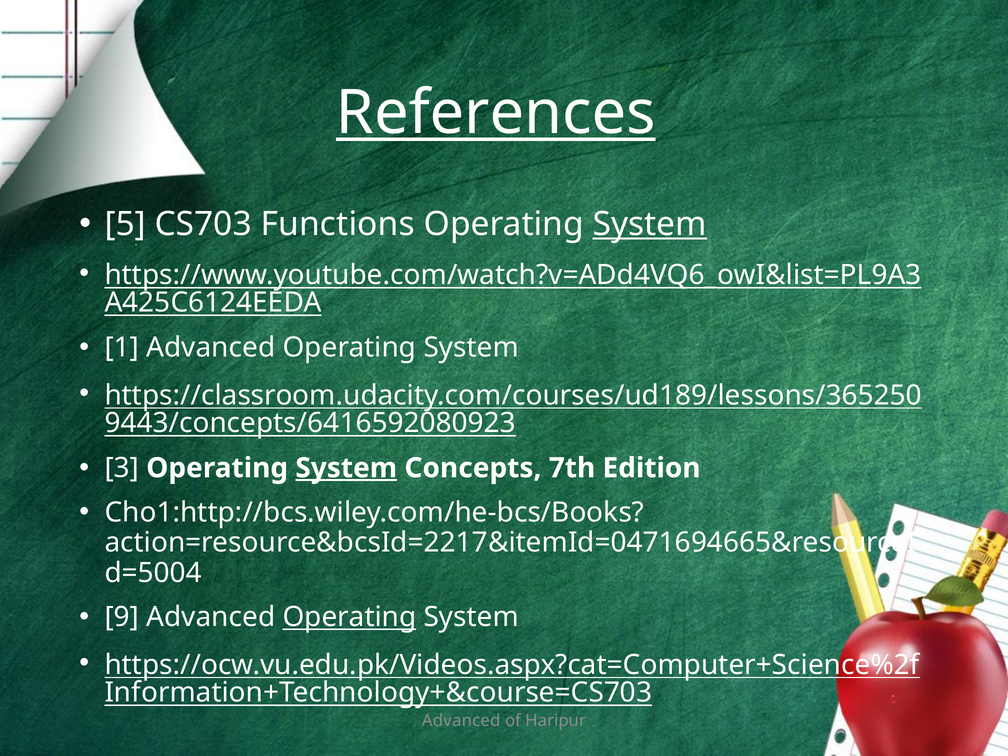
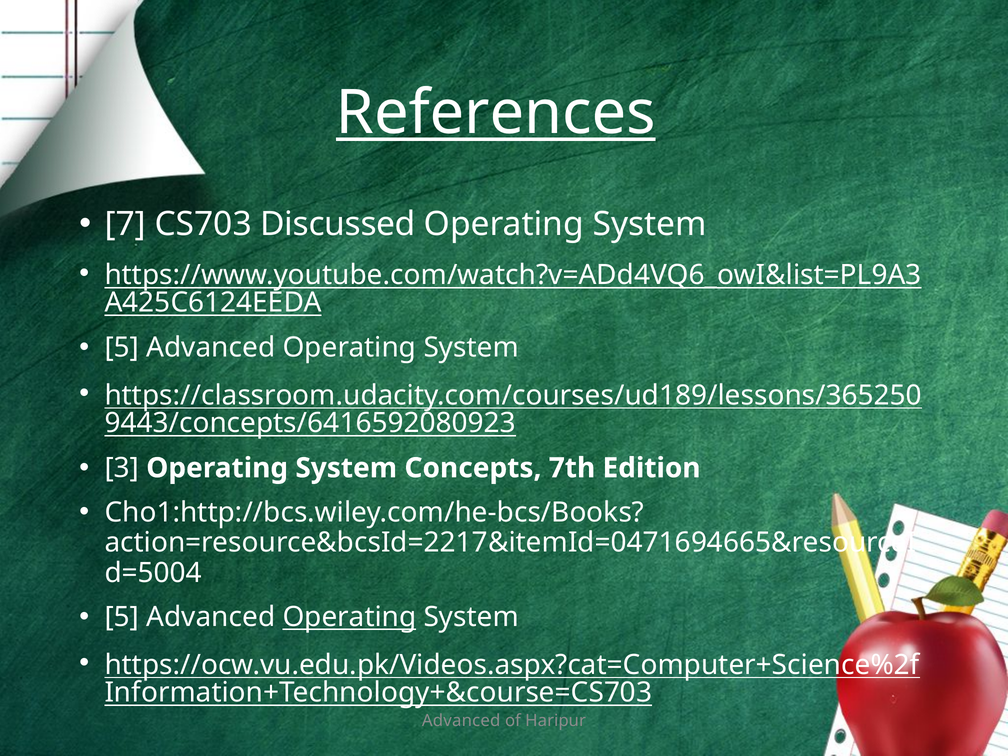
5: 5 -> 7 (125, 224)
Functions: Functions -> Discussed (338, 224)
System underline: present -> none (650, 224)
1: 1 -> 5 (122, 348)
System underline: present -> none (346, 468)
9: 9 -> 5 (122, 617)
